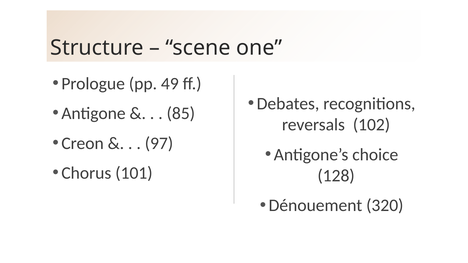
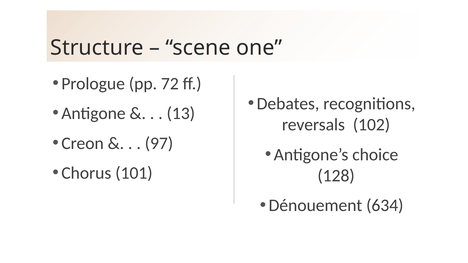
49: 49 -> 72 (170, 84)
85: 85 -> 13 (181, 114)
320: 320 -> 634 (385, 206)
